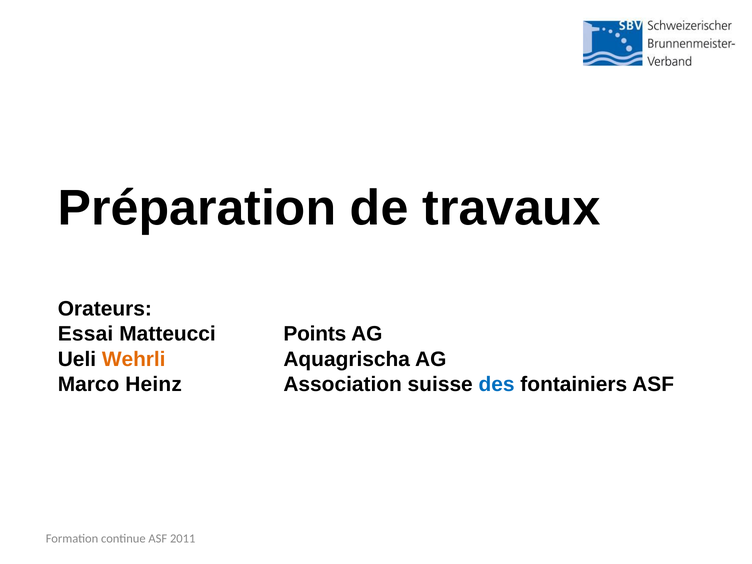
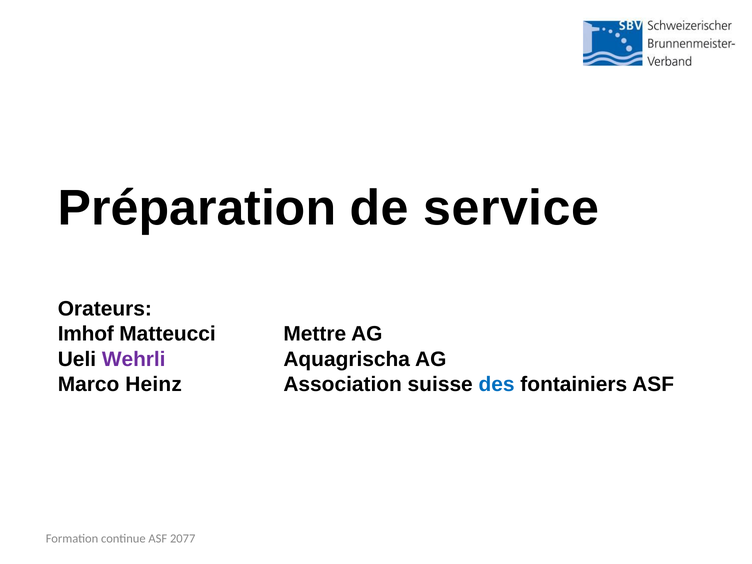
travaux: travaux -> service (511, 208)
Essai: Essai -> Imhof (86, 334)
Points: Points -> Mettre (315, 334)
Wehrli colour: orange -> purple (134, 359)
2011: 2011 -> 2077 (183, 539)
